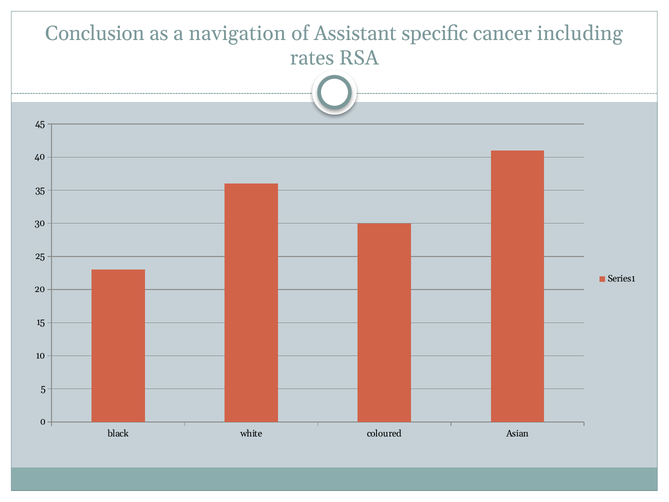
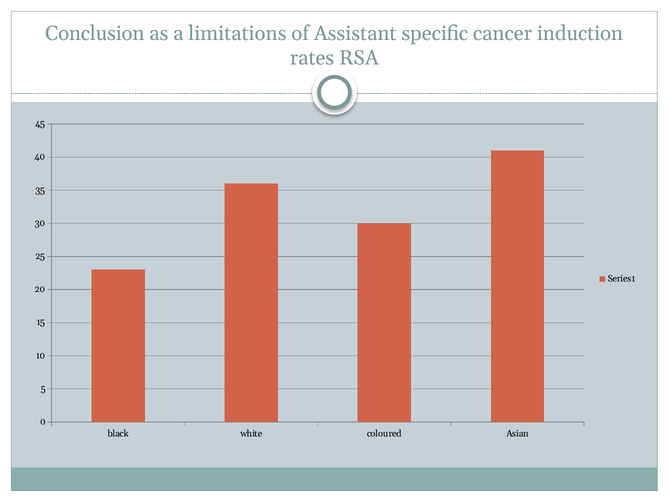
navigation: navigation -> limitations (237, 34)
including: including -> induction (580, 34)
